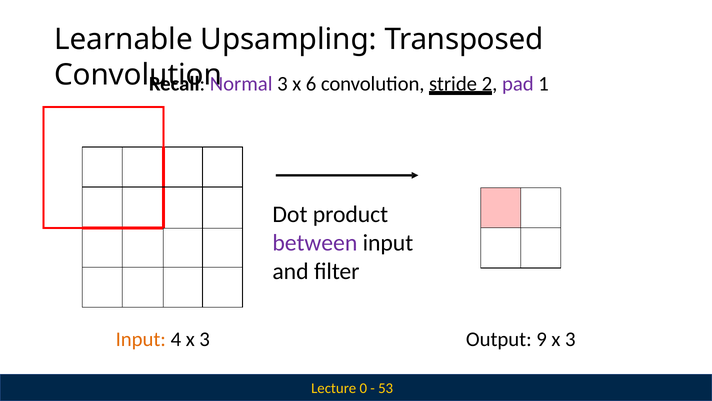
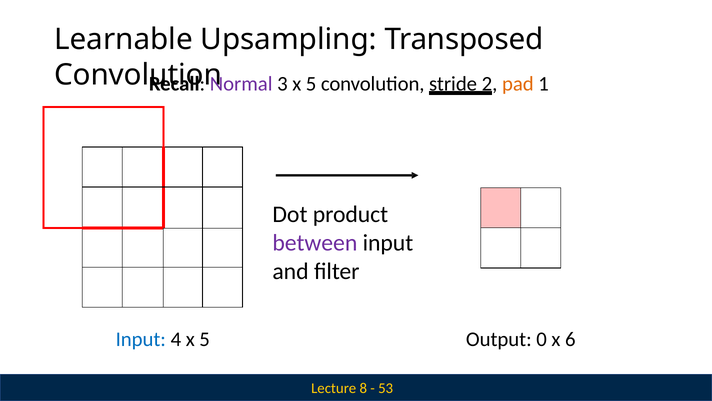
3 x 6: 6 -> 5 (311, 84)
pad colour: purple -> orange (518, 84)
Input colour: orange -> blue (141, 339)
4 x 3: 3 -> 5 (205, 339)
9: 9 -> 0 (542, 339)
3: 3 -> 6 (570, 339)
0: 0 -> 8 (363, 388)
